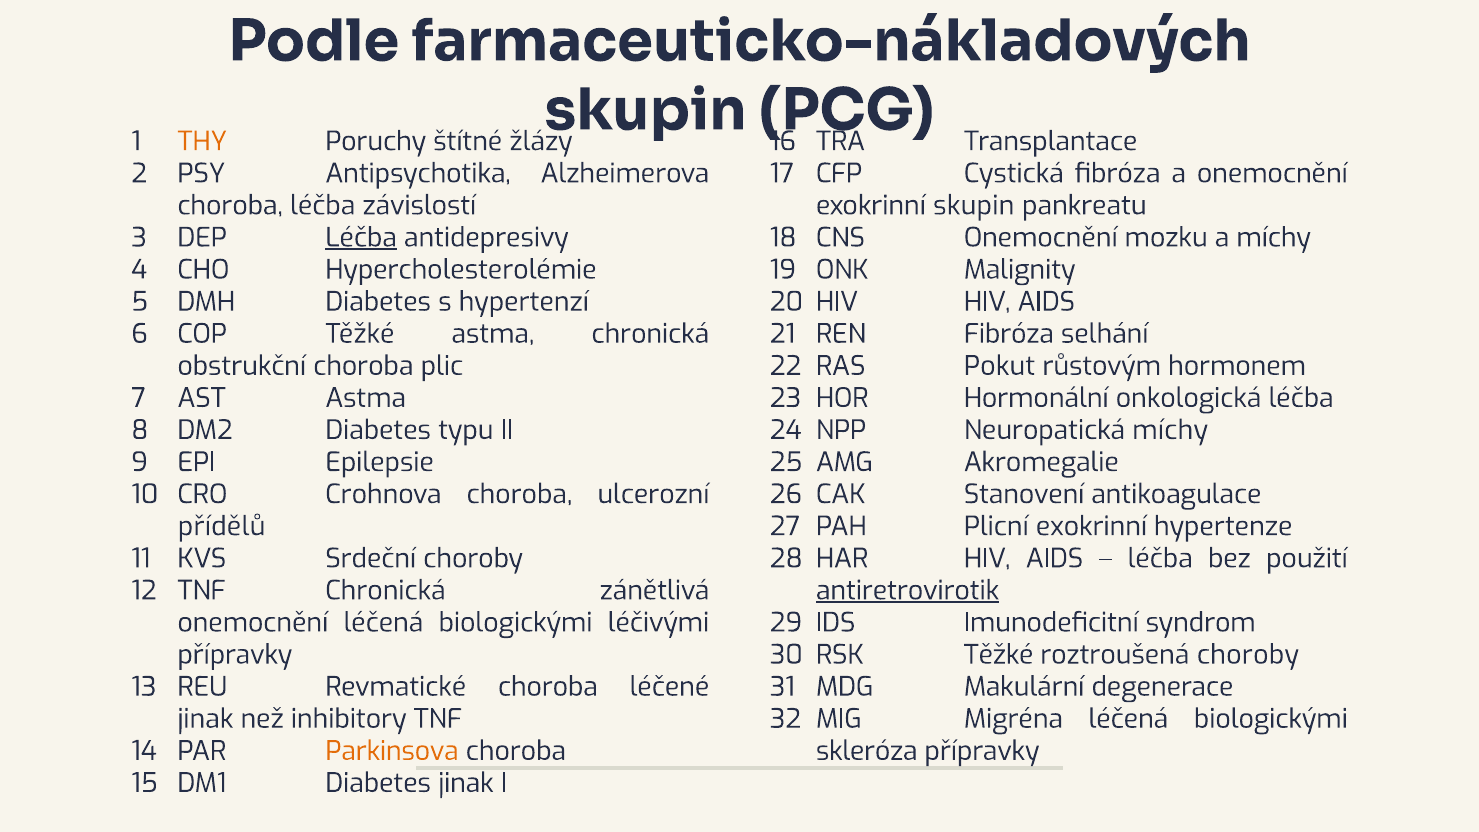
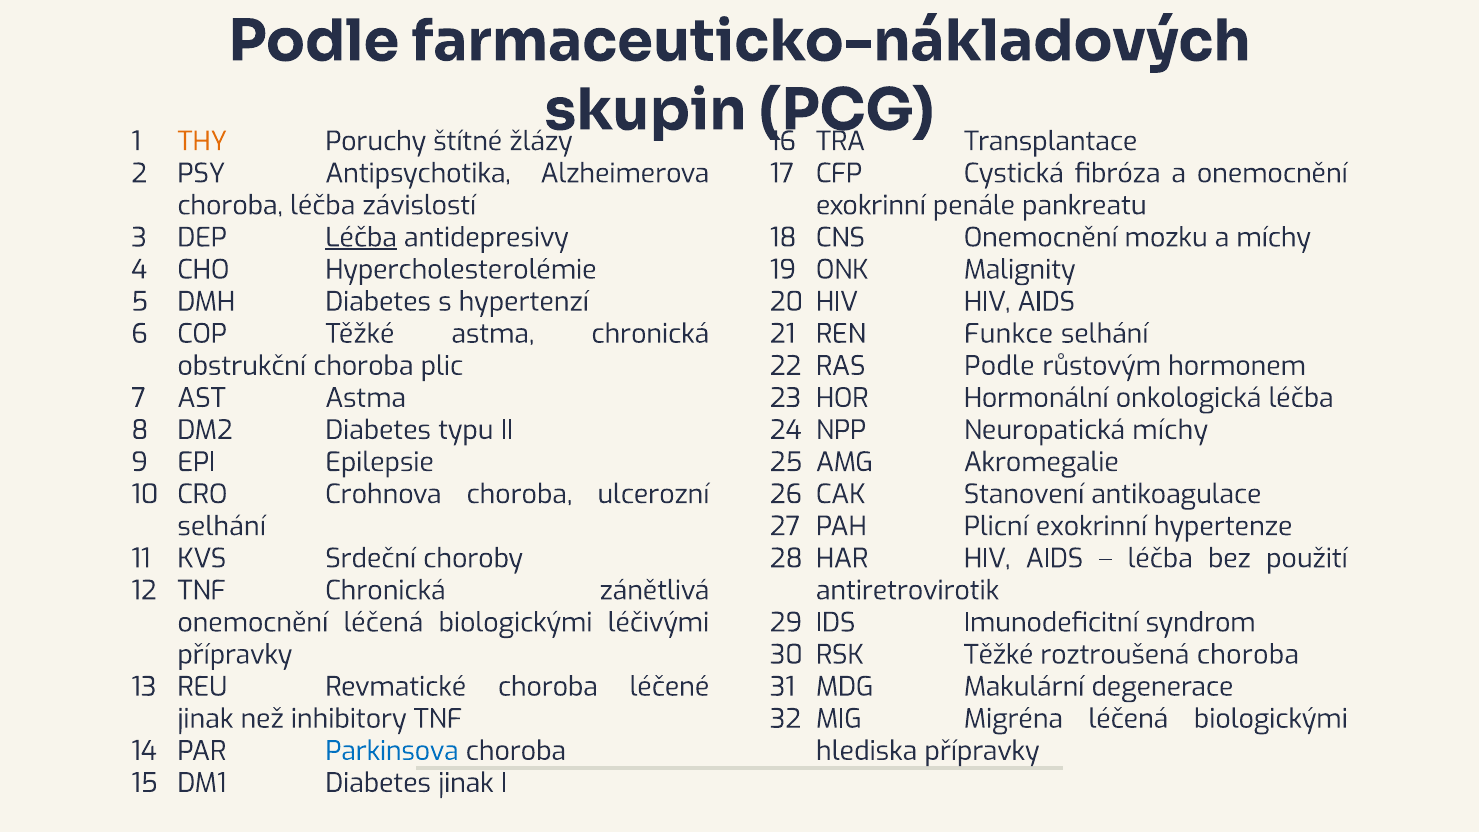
exokrinní skupin: skupin -> penále (974, 206)
REN Fibróza: Fibróza -> Funkce (1009, 334)
RAS Pokut: Pokut -> Podle (999, 366)
přídělů: přídělů -> selhání (222, 526)
antiretrovirotik underline: present -> none (908, 591)
roztroušená choroby: choroby -> choroba (1248, 655)
Parkinsova colour: orange -> blue (392, 751)
skleróza: skleróza -> hlediska (867, 751)
